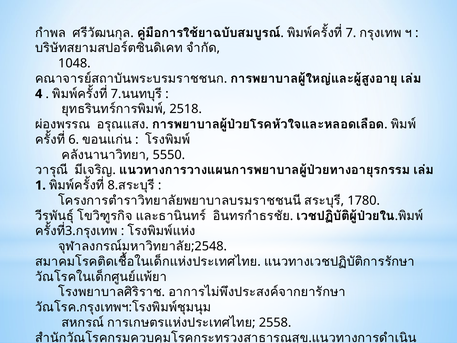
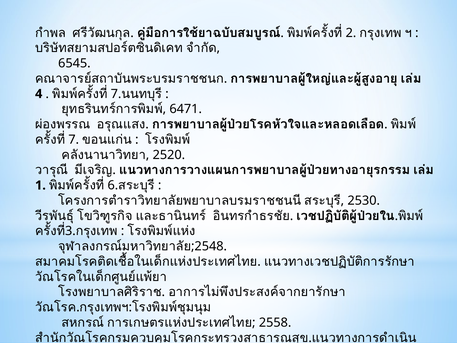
7: 7 -> 2 (351, 33)
1048: 1048 -> 6545 (74, 63)
2518: 2518 -> 6471 (186, 109)
6: 6 -> 7 (74, 139)
5550: 5550 -> 2520 (169, 155)
8: 8 -> 6 (113, 185)
1780: 1780 -> 2530 (364, 200)
